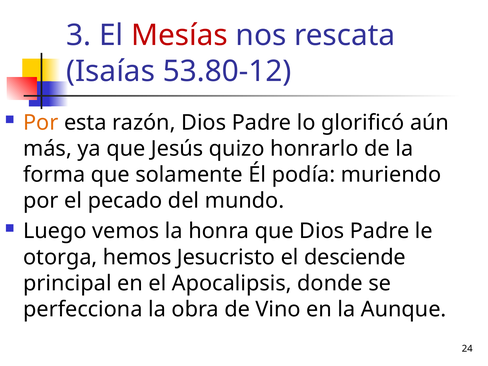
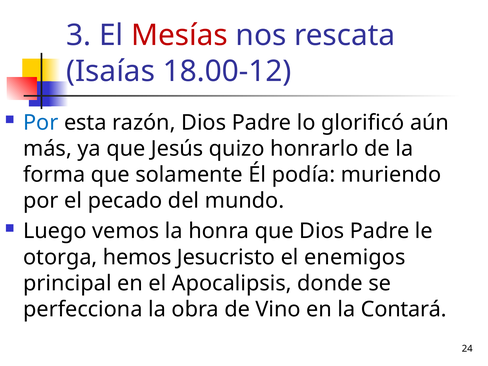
53.80-12: 53.80-12 -> 18.00-12 (227, 71)
Por colour: orange -> blue (41, 123)
desciende: desciende -> enemigos (355, 257)
Aunque: Aunque -> Contará (404, 309)
